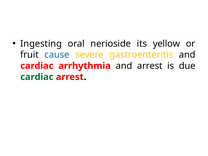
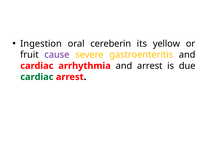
Ingesting: Ingesting -> Ingestion (41, 44)
nerioside: nerioside -> cereberin (111, 44)
cause colour: blue -> purple (57, 55)
